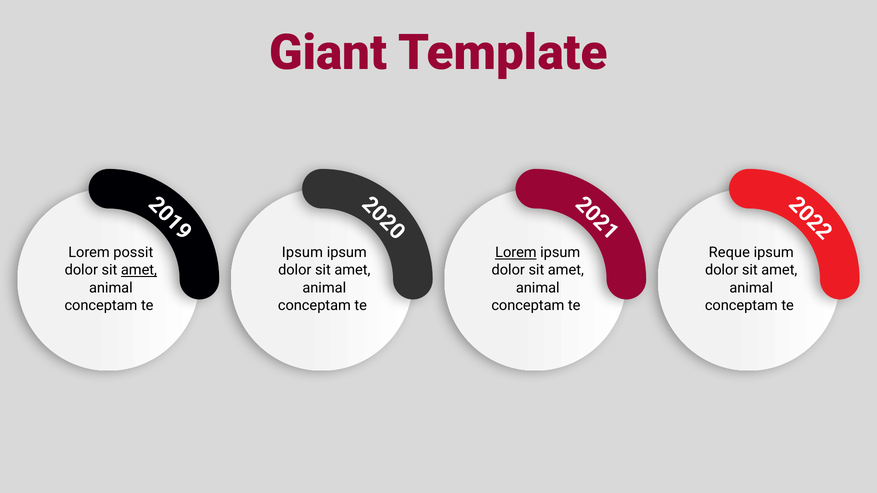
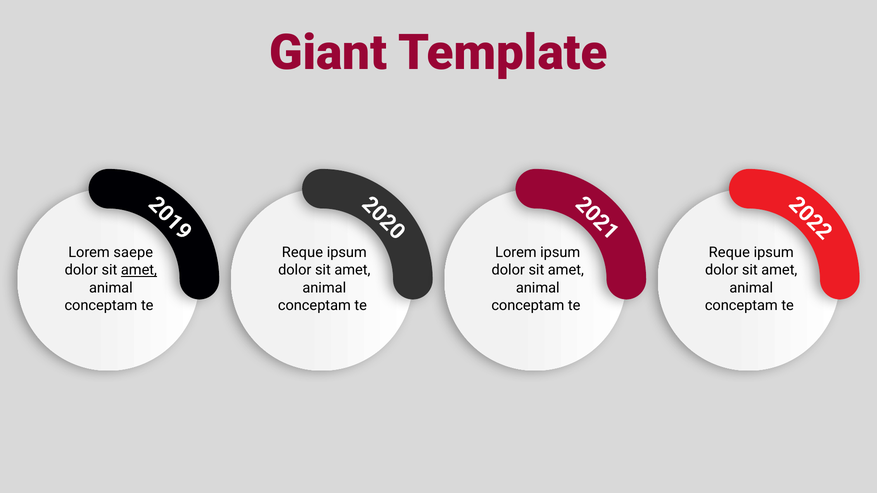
possit: possit -> saepe (133, 253)
Ipsum: Ipsum -> Reque (302, 253)
Lorem underline: present -> none (516, 253)
